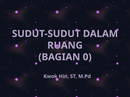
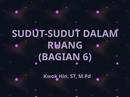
0: 0 -> 6 (87, 57)
